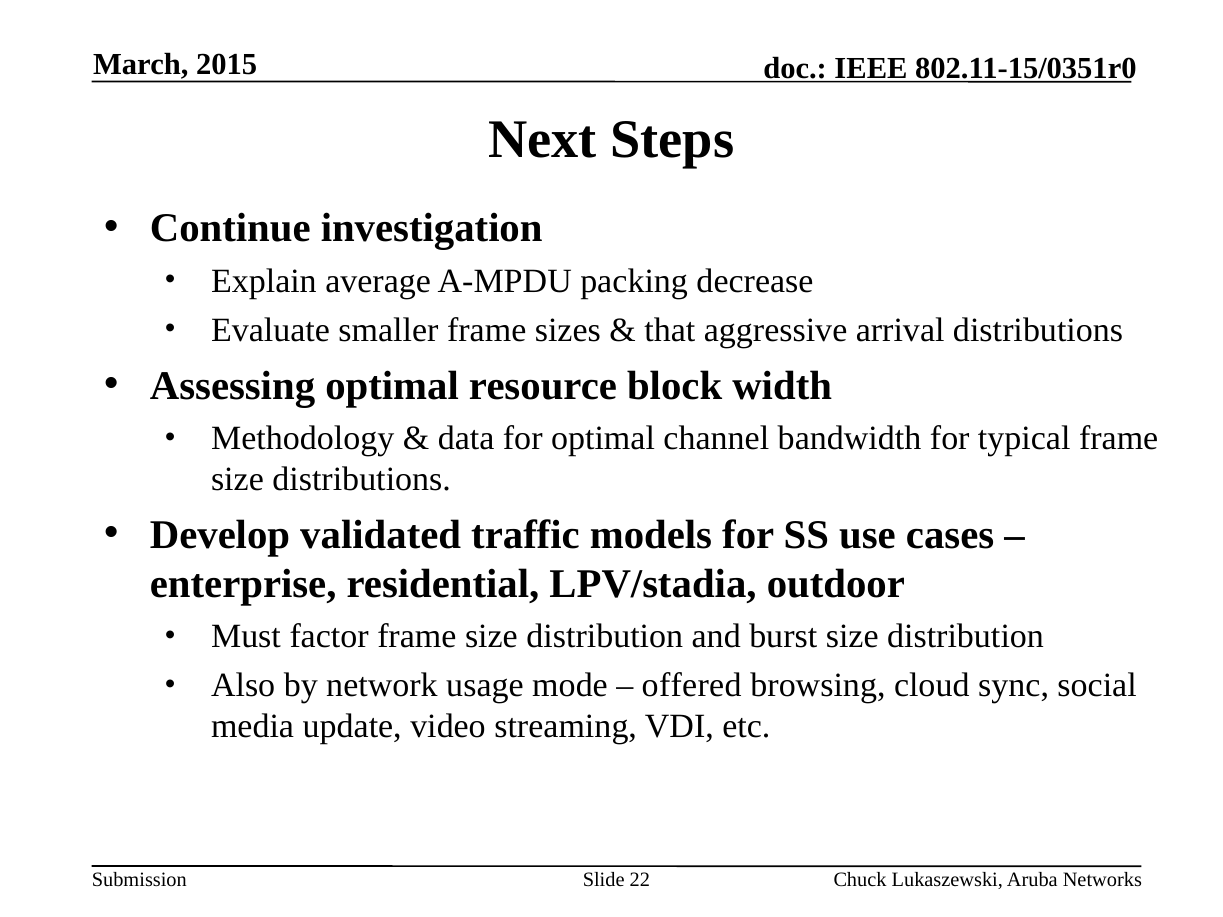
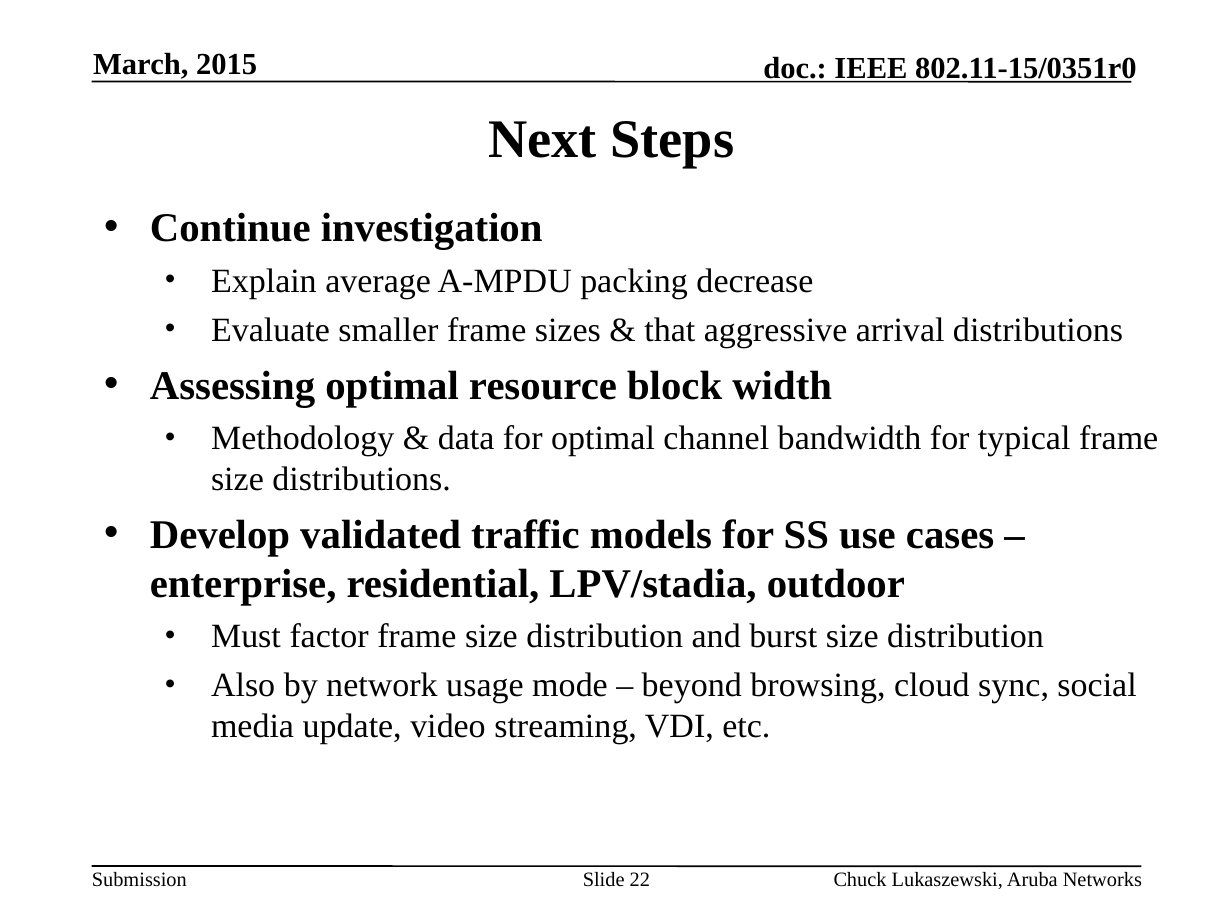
offered: offered -> beyond (692, 686)
